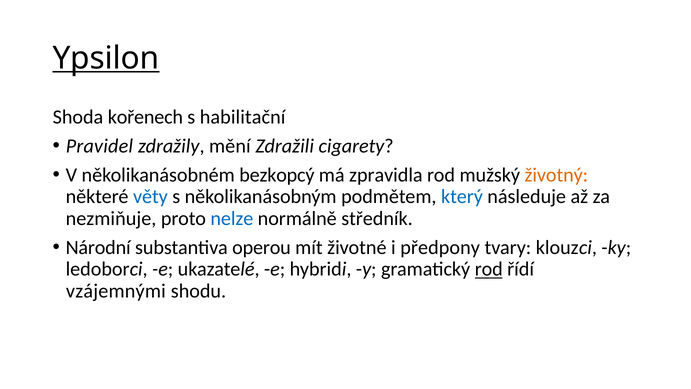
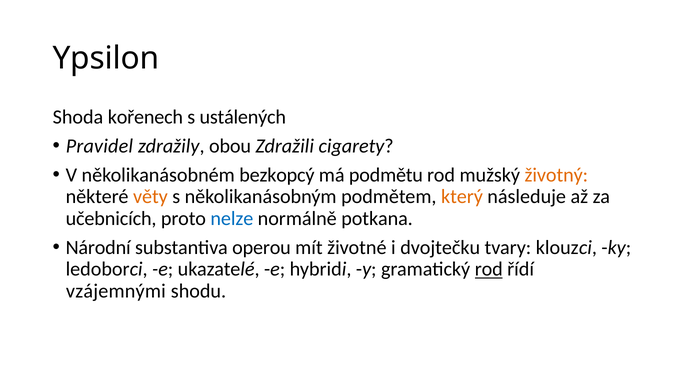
Ypsilon underline: present -> none (106, 58)
habilitační: habilitační -> ustálených (243, 117)
mění: mění -> obou (230, 146)
zpravidla: zpravidla -> podmětu (386, 175)
věty colour: blue -> orange (150, 197)
který colour: blue -> orange (462, 197)
nezmiňuje: nezmiňuje -> učebnicích (111, 218)
středník: středník -> potkana (377, 218)
předpony: předpony -> dvojtečku (440, 247)
